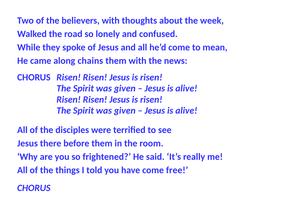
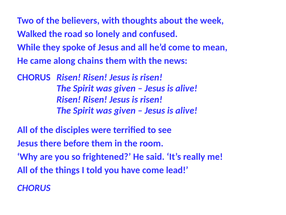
free: free -> lead (177, 170)
